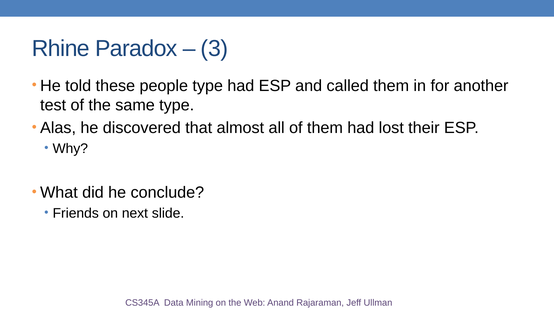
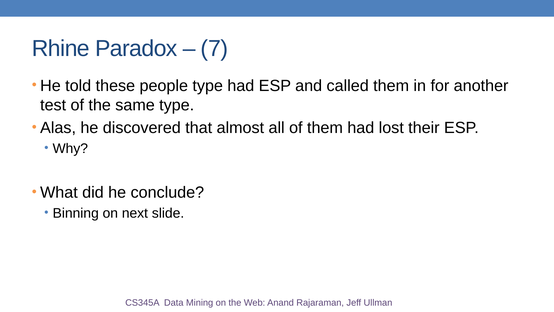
3: 3 -> 7 (214, 48)
Friends: Friends -> Binning (76, 213)
